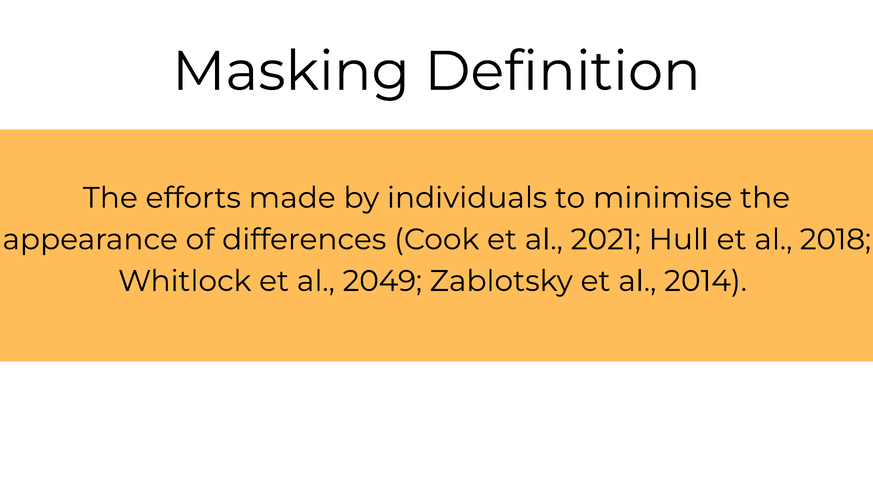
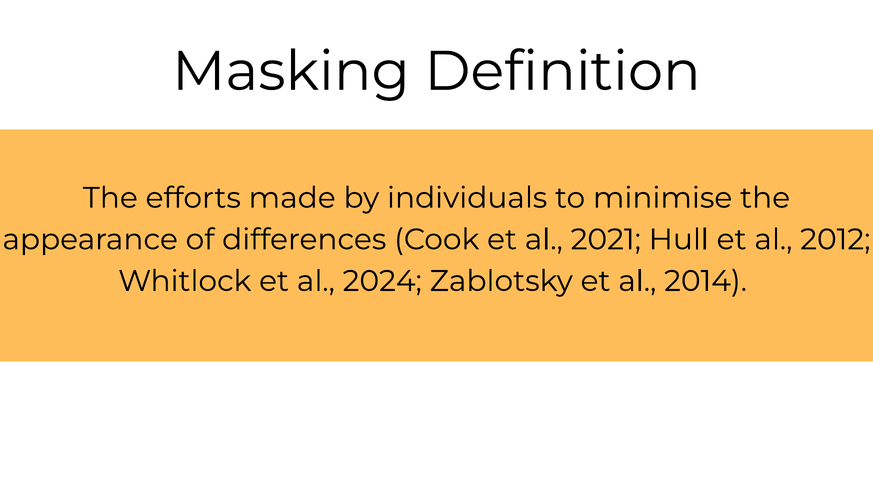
2018: 2018 -> 2012 (835, 240)
2049: 2049 -> 2024 (382, 281)
